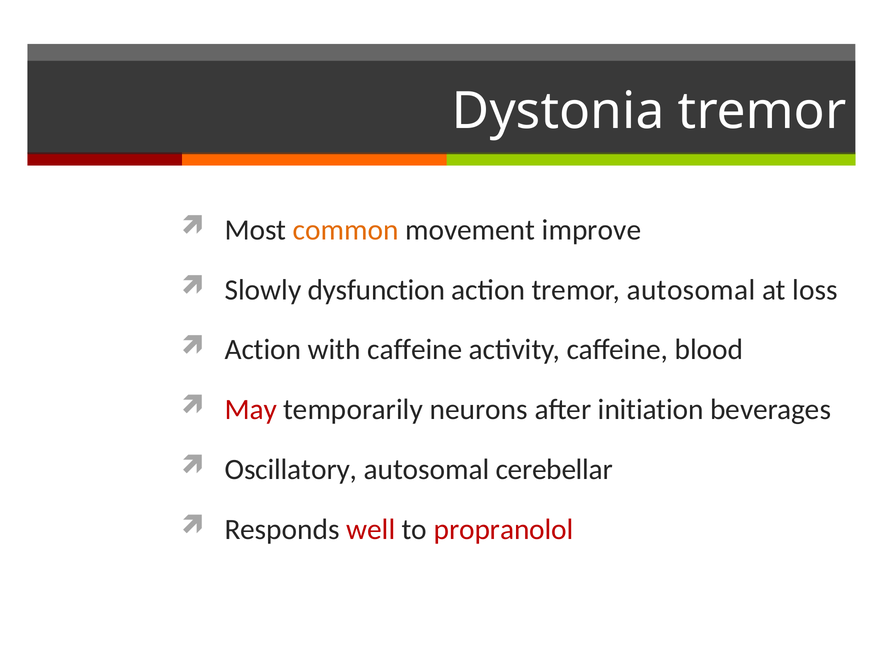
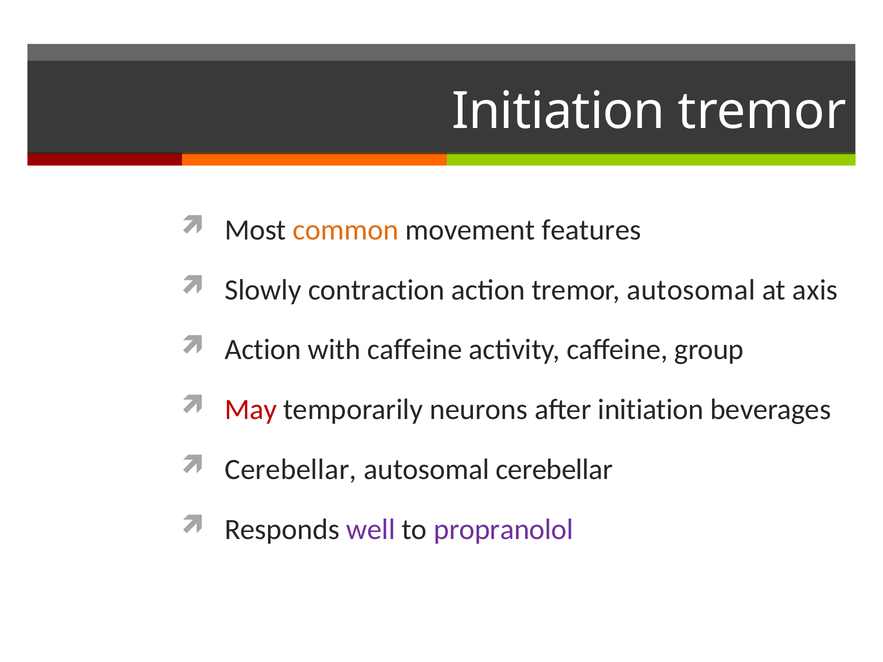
Dystonia: Dystonia -> Initiation (559, 111)
improve: improve -> features (591, 230)
dysfunction: dysfunction -> contraction (376, 290)
loss: loss -> axis (815, 290)
blood: blood -> group (709, 350)
Oscillatory: Oscillatory -> Cerebellar (291, 470)
well colour: red -> purple (371, 530)
propranolol colour: red -> purple (504, 530)
